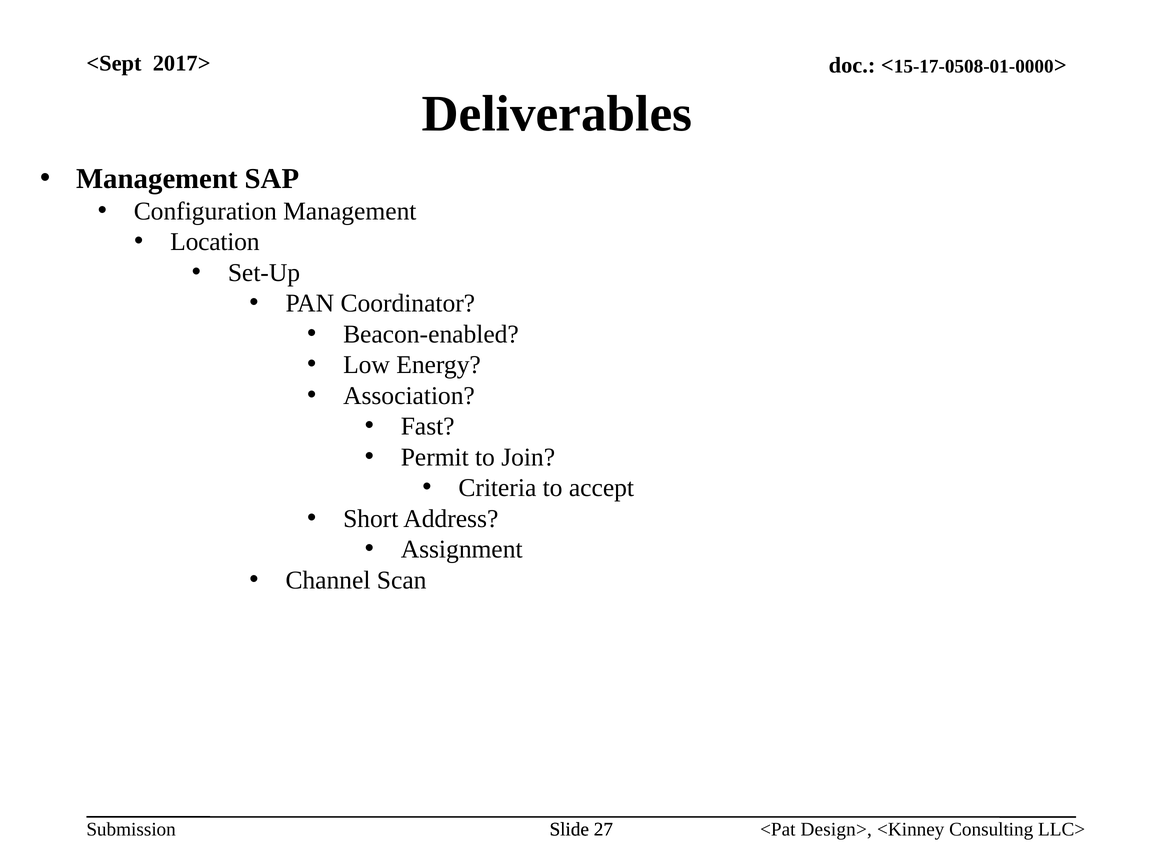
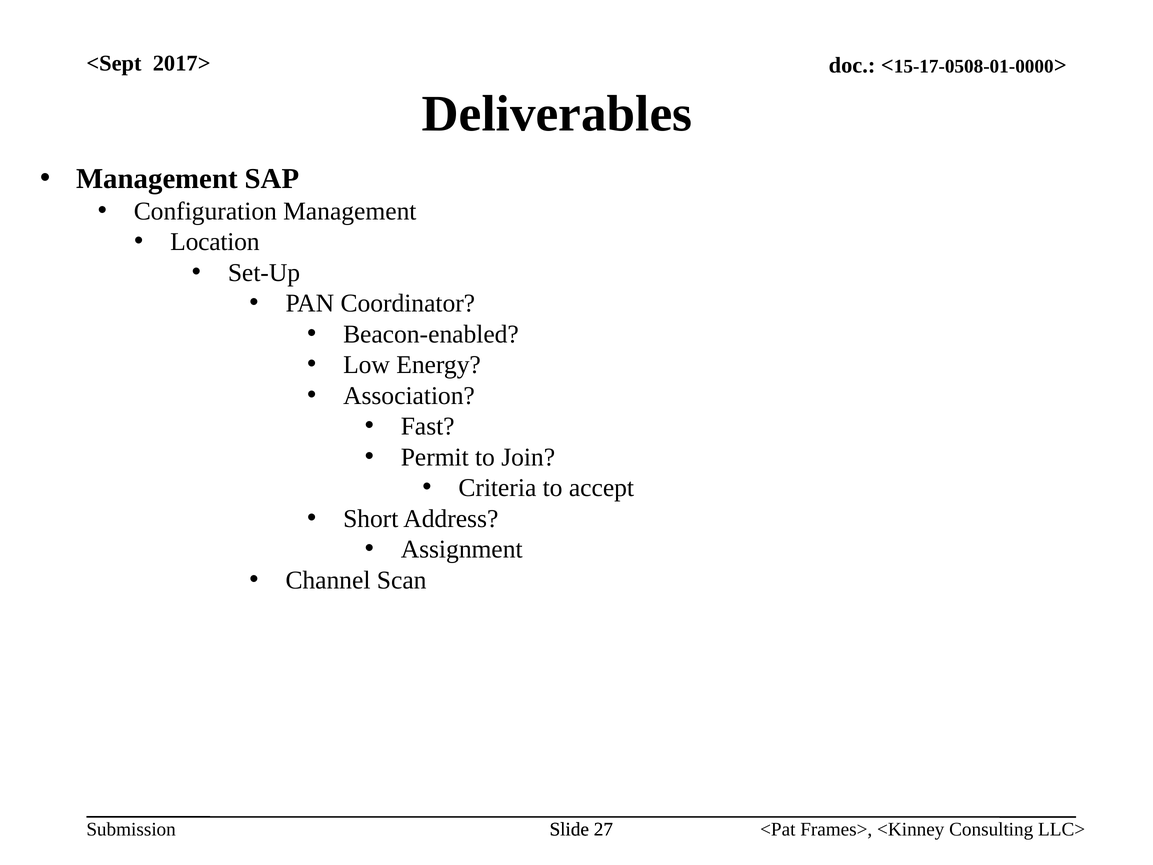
Design>: Design> -> Frames> (836, 829)
